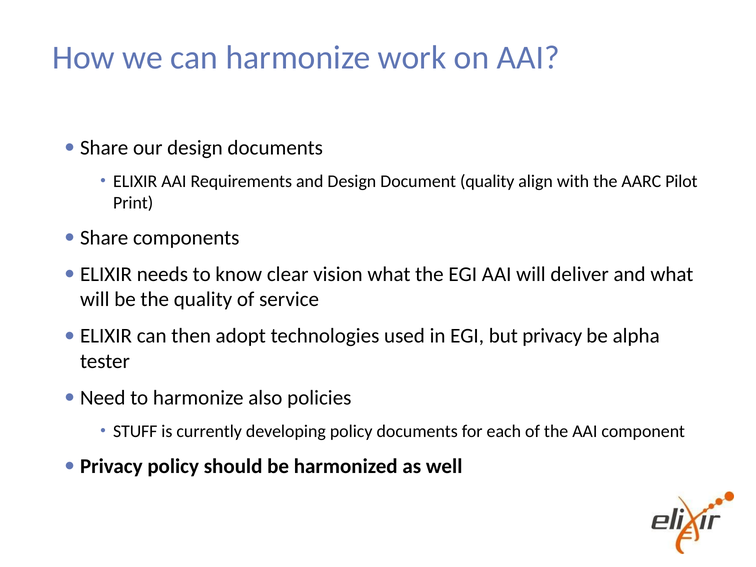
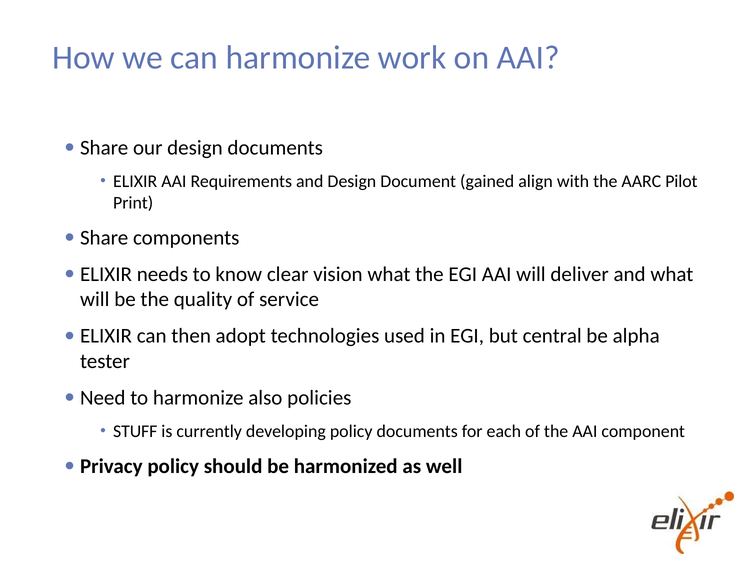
Document quality: quality -> gained (487, 181)
but privacy: privacy -> central (552, 336)
